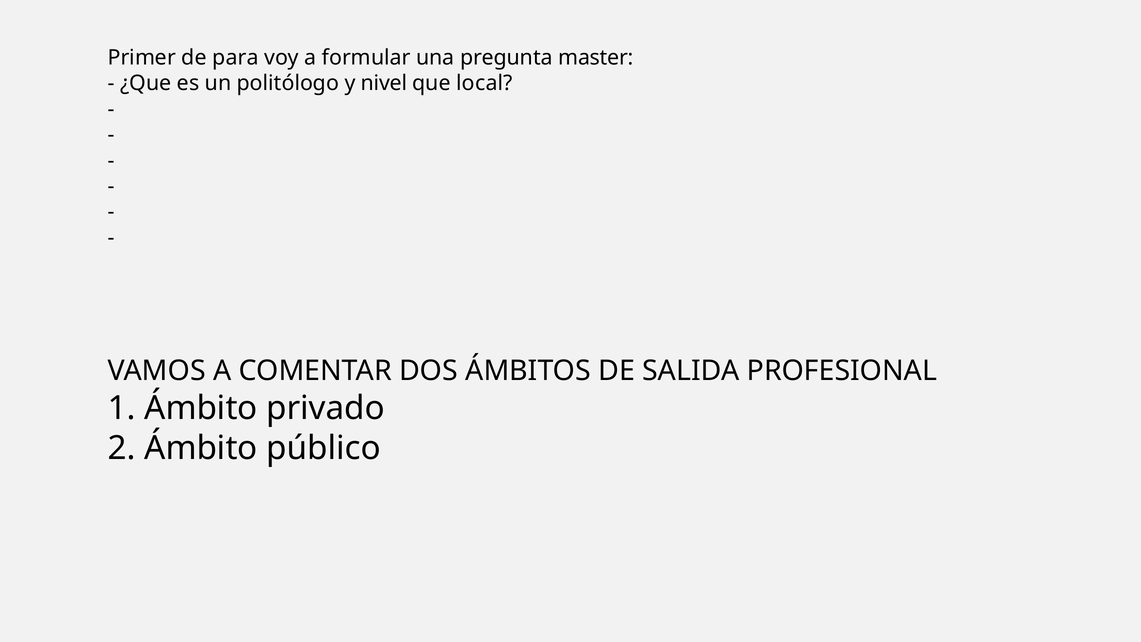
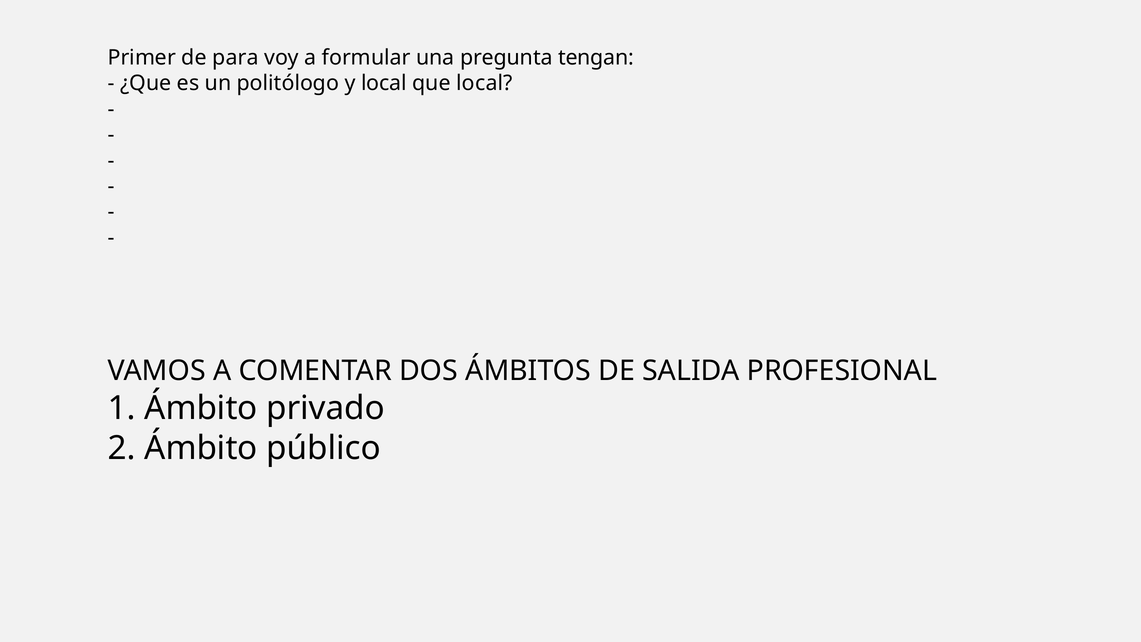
master: master -> tengan (596, 58)
y nivel: nivel -> local (384, 83)
